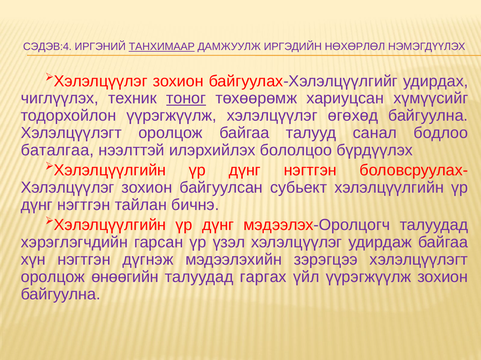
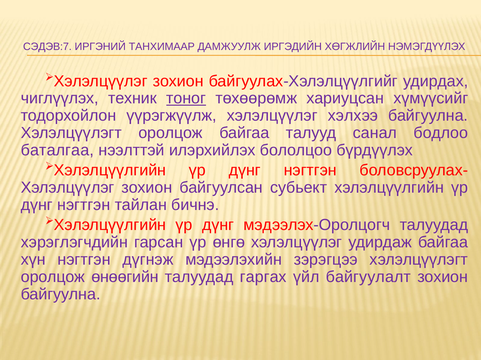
СЭДЭВ:4: СЭДЭВ:4 -> СЭДЭВ:7 (47, 47)
ТАНХИМААР underline: present -> none (162, 47)
НӨХӨРЛӨЛ: НӨХӨРЛӨЛ -> ХӨГЖЛИЙН (355, 47)
өгөхөд: өгөхөд -> хэлхээ (353, 116)
үзэл: үзэл -> өнгө (229, 243)
үйл үүрэгжүүлж: үүрэгжүүлж -> байгуулалт (368, 277)
